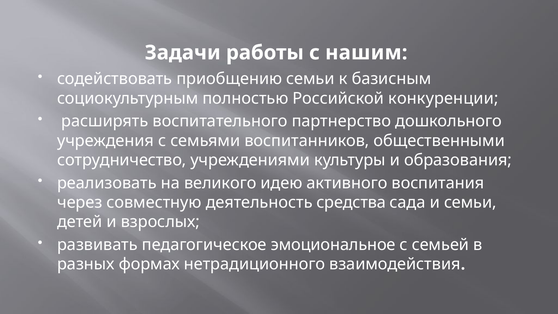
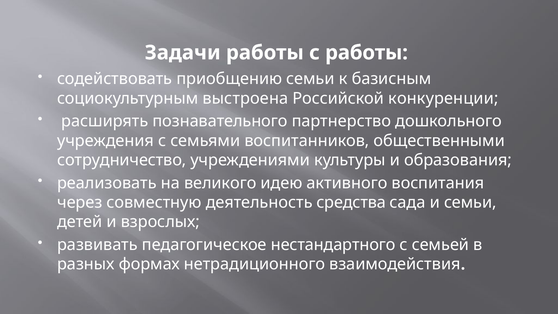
с нашим: нашим -> работы (367, 53)
полностью: полностью -> выстроена (245, 98)
воспитательного: воспитательного -> познавательного (220, 121)
эмоциональное: эмоциональное -> нестандартного (333, 245)
